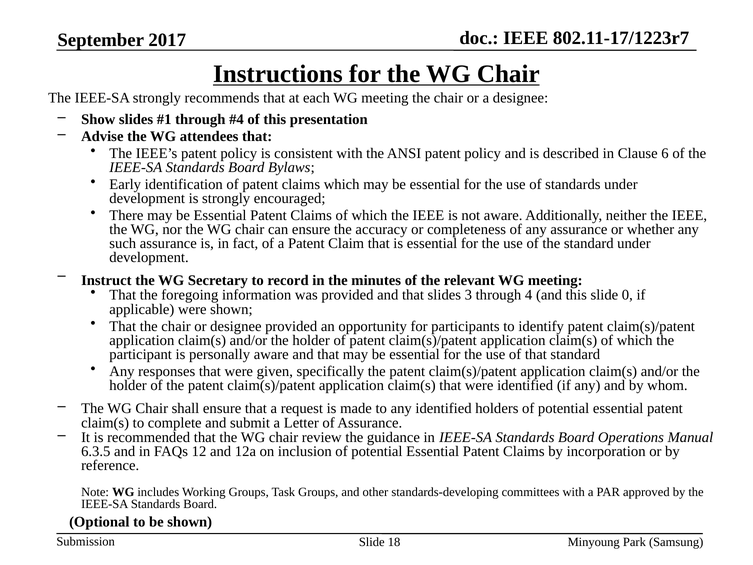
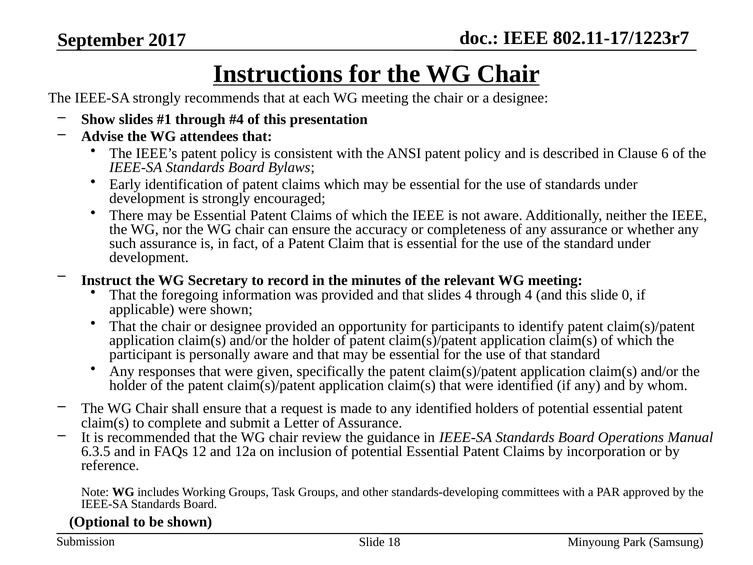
slides 3: 3 -> 4 (468, 295)
